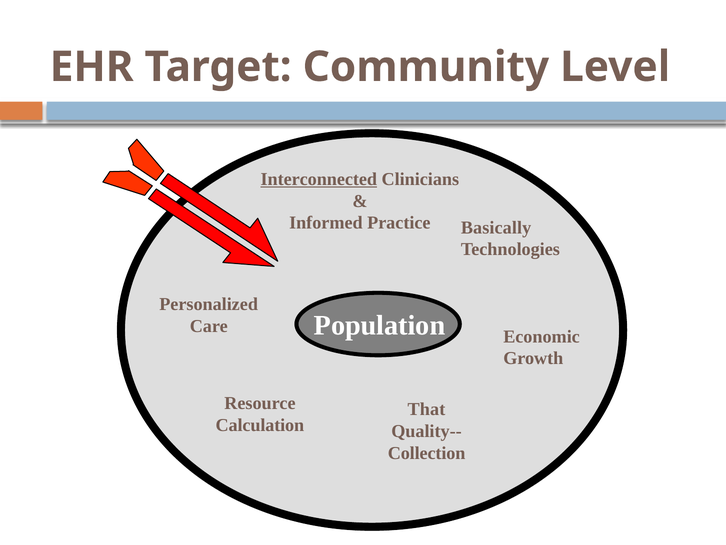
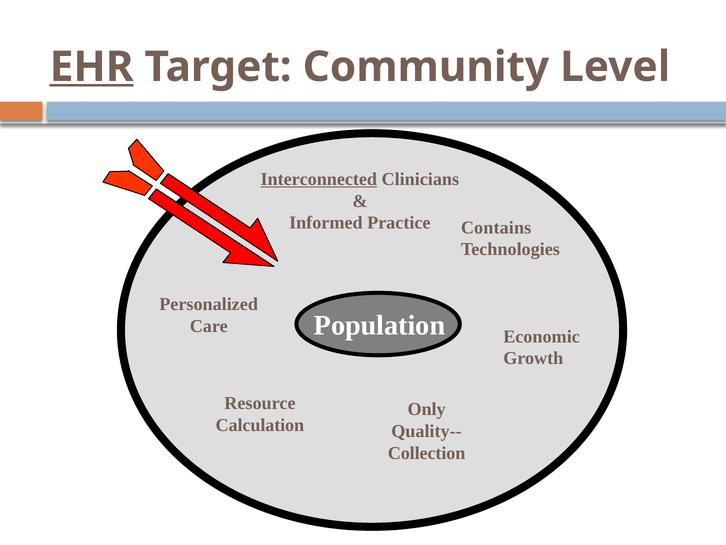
EHR underline: none -> present (92, 67)
Basically: Basically -> Contains (496, 227)
That: That -> Only (427, 409)
